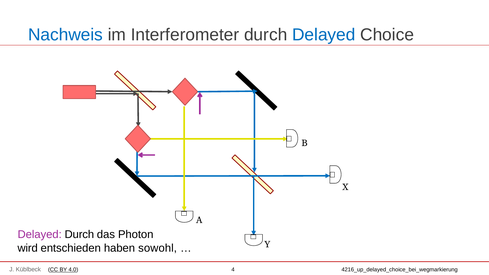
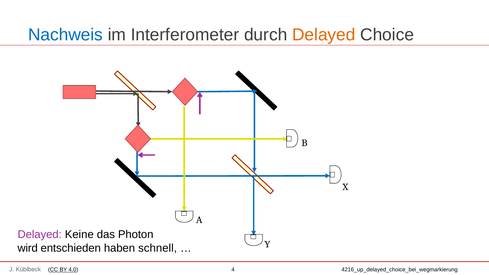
Delayed colour: blue -> orange (324, 35)
Delayed Durch: Durch -> Keine (79, 235)
sowohl: sowohl -> schnell (158, 248)
